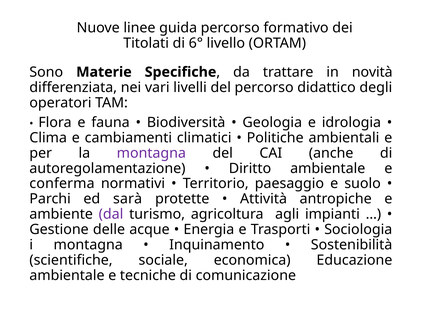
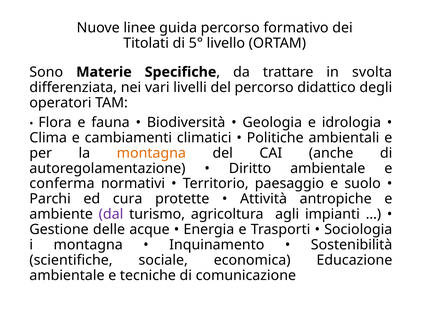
6°: 6° -> 5° (196, 43)
novità: novità -> svolta (372, 72)
montagna colour: purple -> orange (151, 153)
sarà: sarà -> cura (128, 199)
